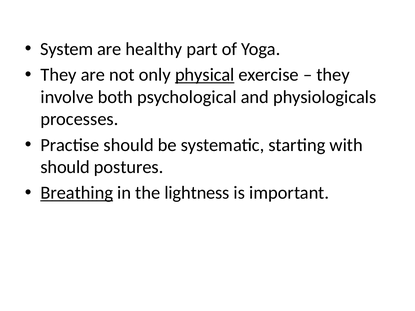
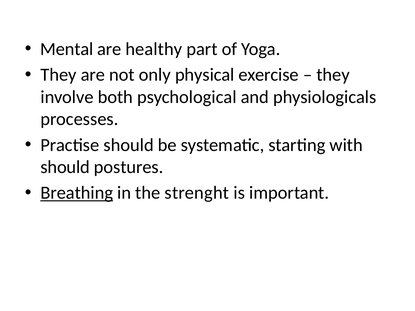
System: System -> Mental (67, 49)
physical underline: present -> none (205, 75)
lightness: lightness -> strenght (197, 193)
